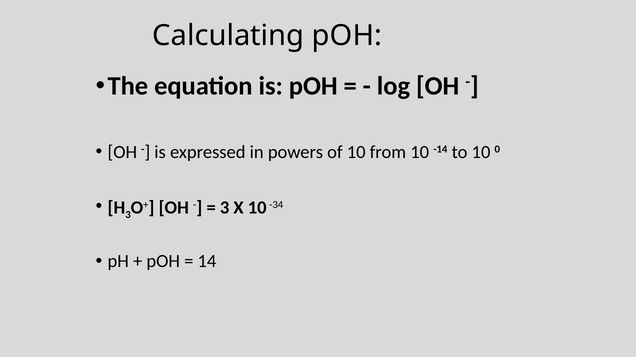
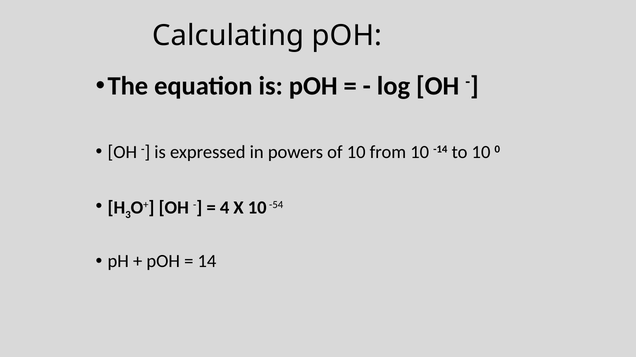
3: 3 -> 4 (225, 208)
-34: -34 -> -54 (276, 205)
